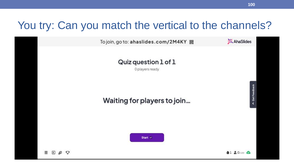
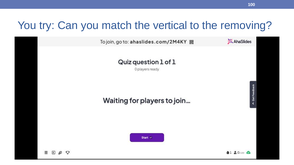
channels: channels -> removing (246, 26)
